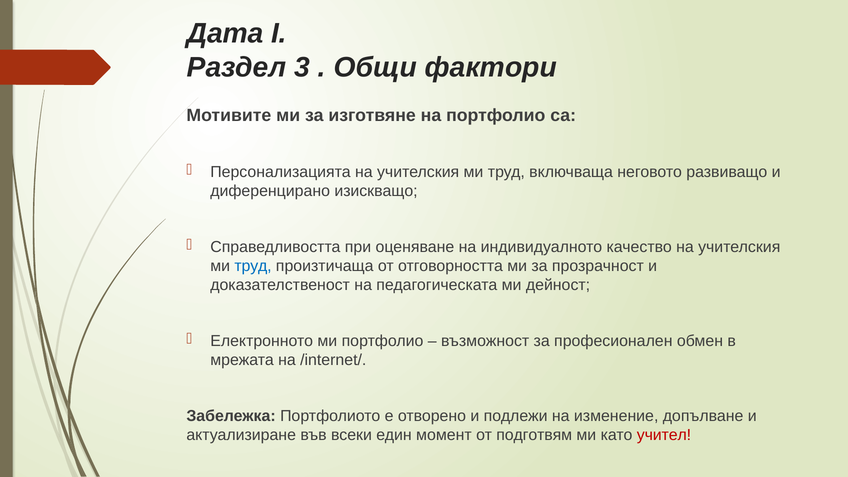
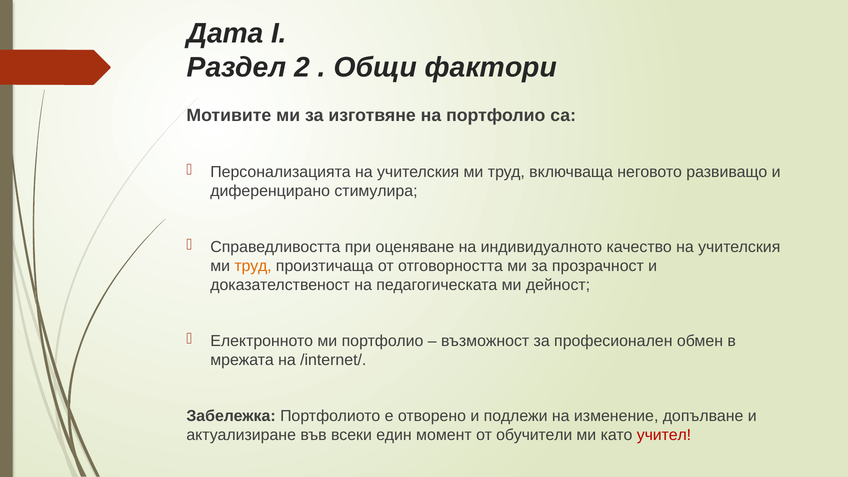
3: 3 -> 2 (302, 67)
изискващо: изискващо -> стимулира (376, 191)
труд colour: blue -> orange (253, 266)
подготвям: подготвям -> обучители (534, 435)
